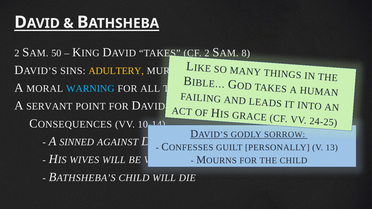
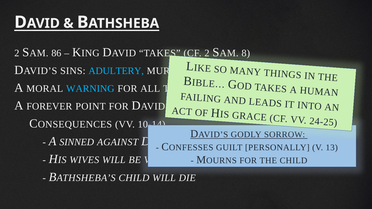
50: 50 -> 86 (56, 53)
ADULTERY colour: yellow -> light blue (116, 71)
SERVANT: SERVANT -> FOREVER (49, 107)
